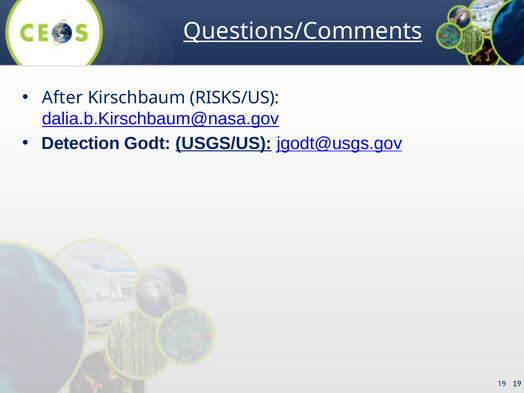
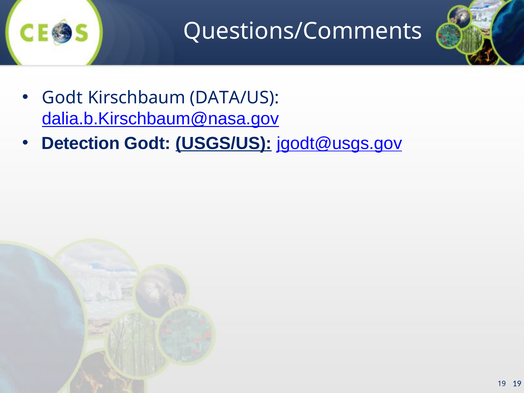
Questions/Comments underline: present -> none (303, 31)
After: After -> Godt (62, 98)
RISKS/US: RISKS/US -> DATA/US (234, 98)
